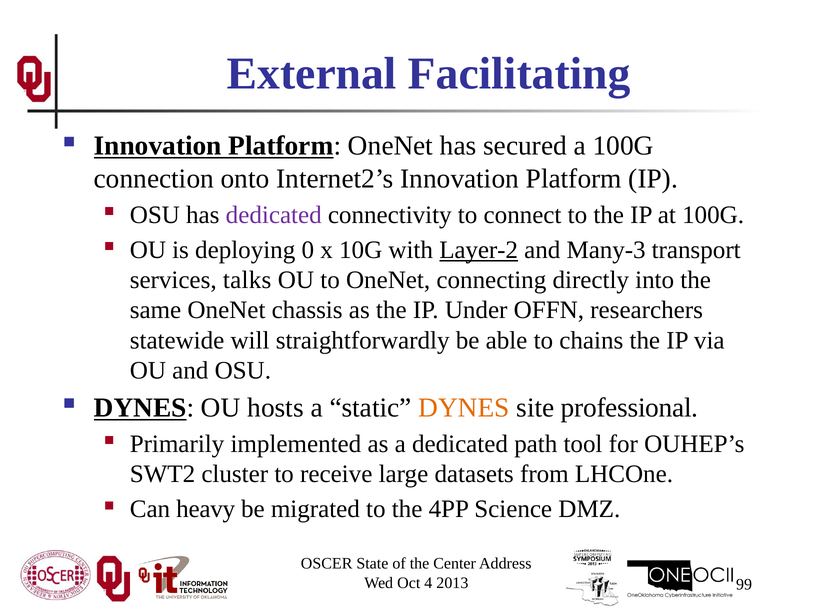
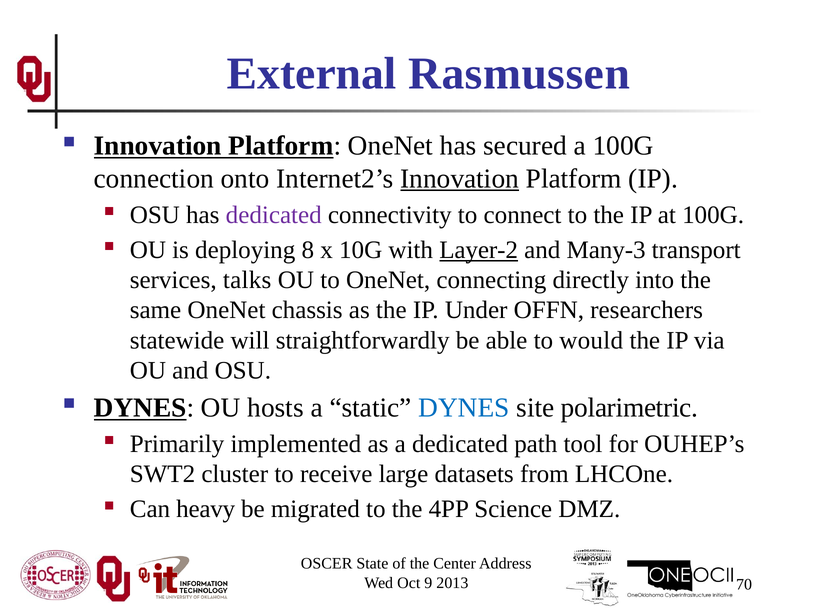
Facilitating: Facilitating -> Rasmussen (519, 74)
Innovation underline: none -> present (460, 179)
0: 0 -> 8 (308, 250)
chains: chains -> would (591, 341)
DYNES colour: orange -> blue (464, 408)
professional: professional -> polarimetric (630, 408)
4: 4 -> 9 (428, 583)
99: 99 -> 70 (744, 585)
